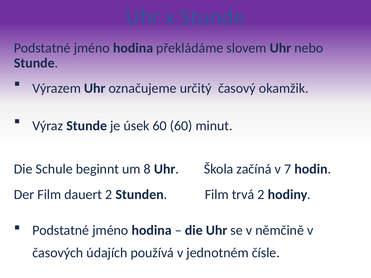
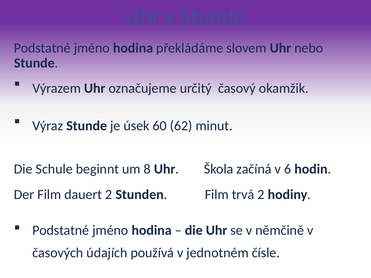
60 60: 60 -> 62 (181, 126)
7: 7 -> 6 (288, 169)
